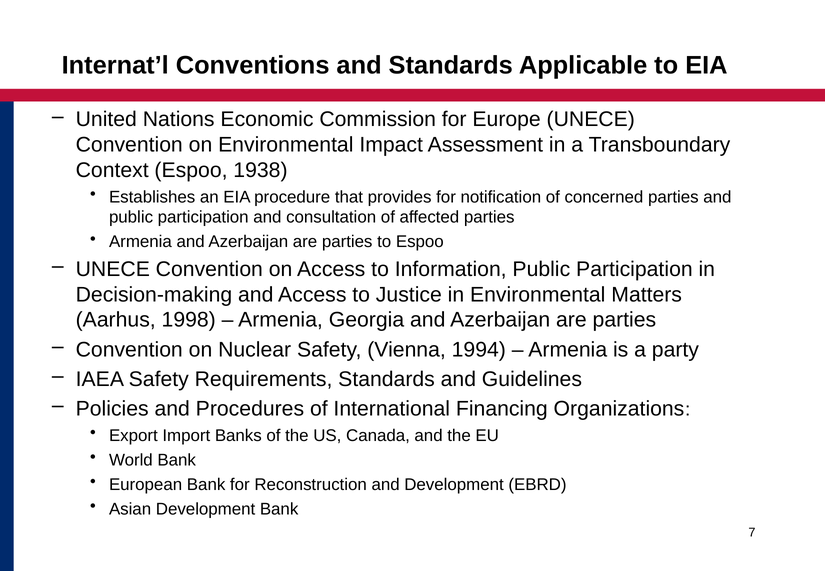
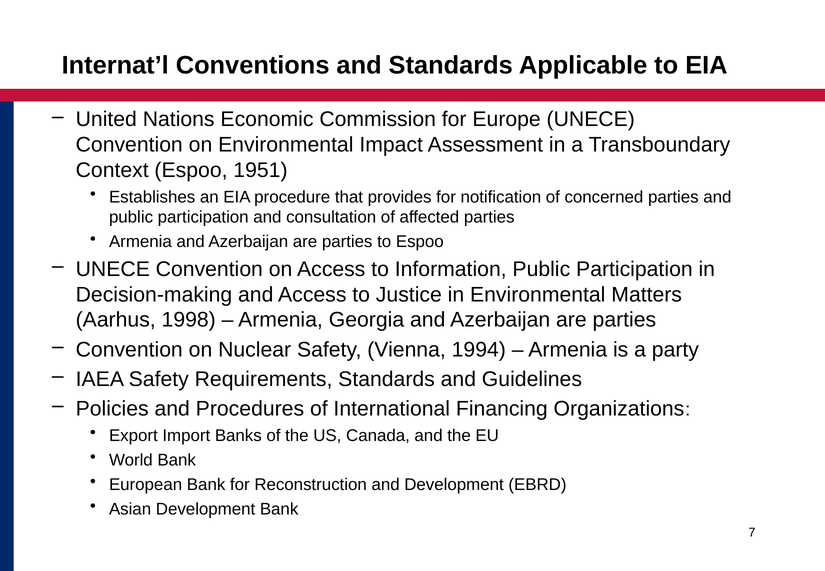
1938: 1938 -> 1951 (260, 170)
